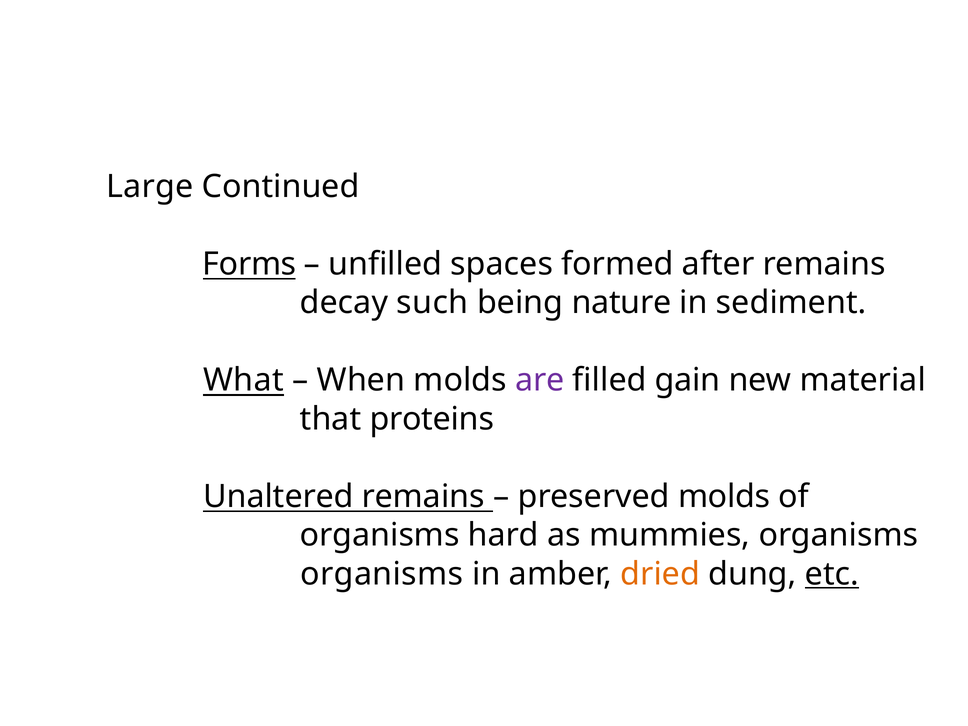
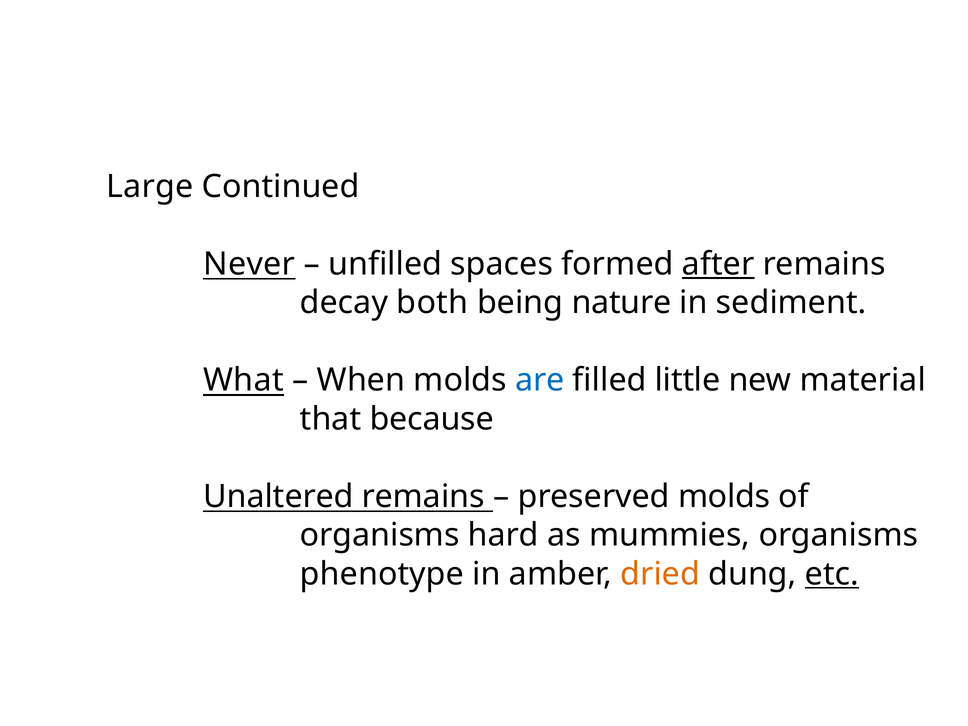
Forms: Forms -> Never (249, 264)
after underline: none -> present (718, 264)
such: such -> both (432, 303)
are colour: purple -> blue (540, 380)
gain: gain -> little (688, 380)
proteins: proteins -> because (432, 419)
organisms: organisms -> phenotype (382, 574)
